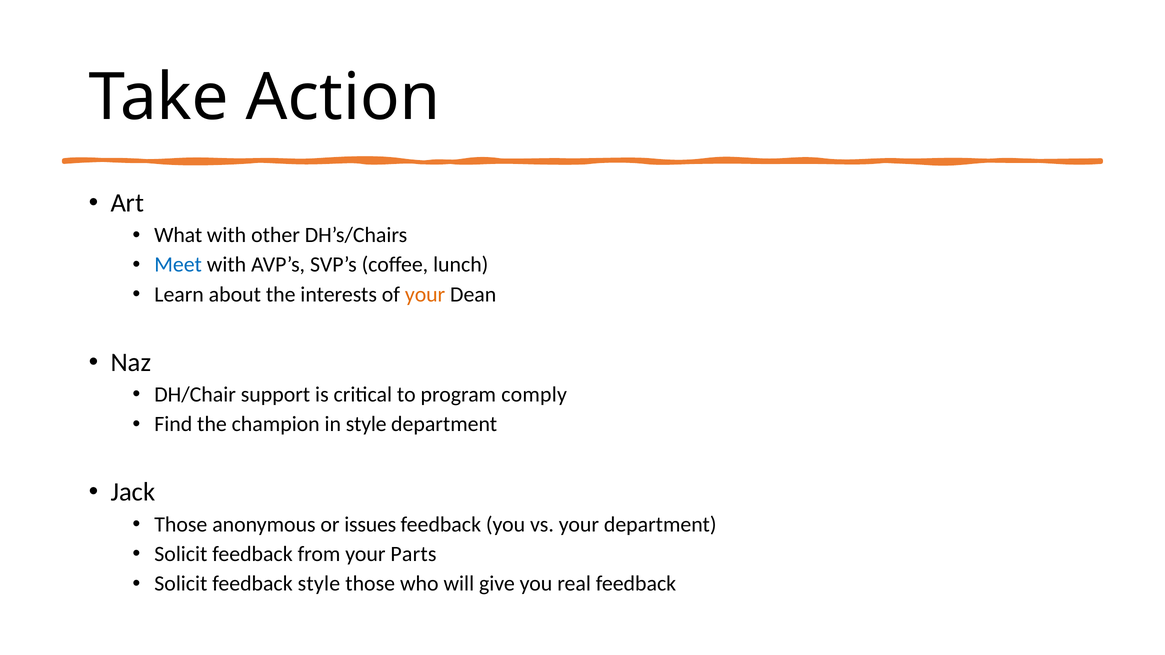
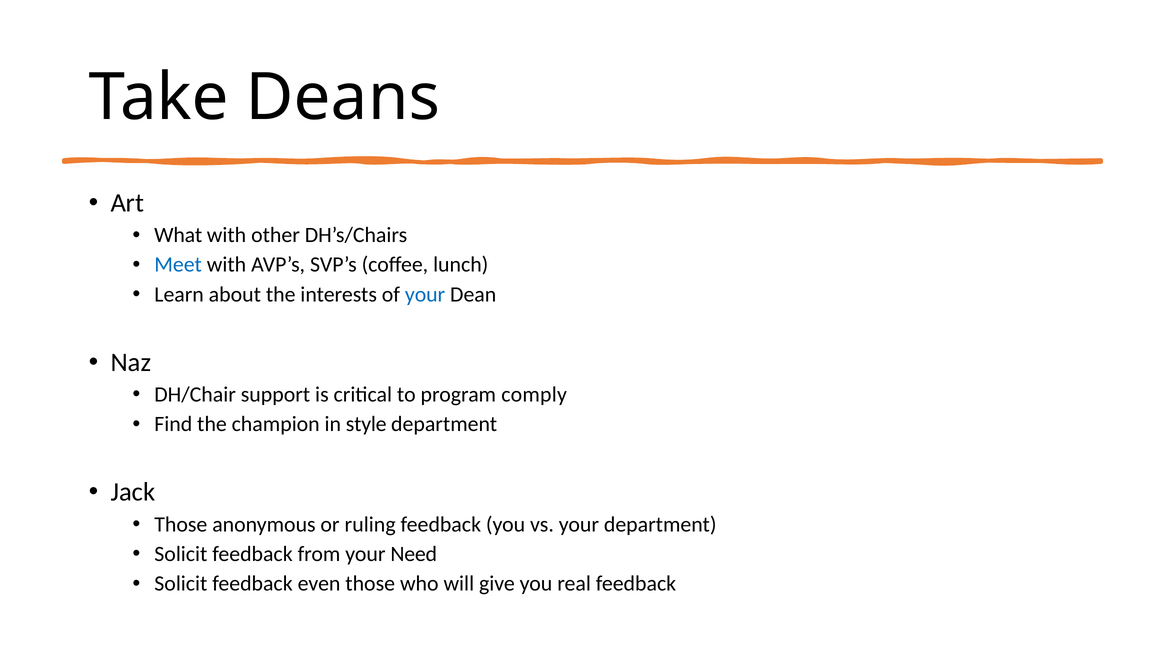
Action: Action -> Deans (343, 98)
your colour: orange -> blue (425, 295)
issues: issues -> ruling (370, 525)
Parts: Parts -> Need (414, 554)
feedback style: style -> even (319, 584)
